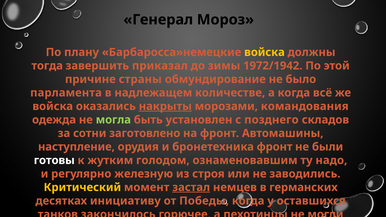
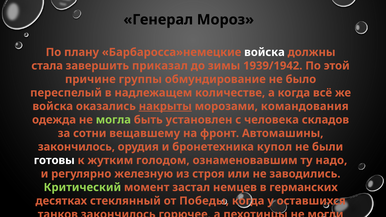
войска colour: yellow -> white (264, 52)
тогда: тогда -> стала (47, 66)
1972/1942: 1972/1942 -> 1939/1942 (273, 66)
страны: страны -> группы (140, 79)
парламента: парламента -> переспелый (66, 93)
позднего: позднего -> человека (271, 120)
заготовлено: заготовлено -> вещавшему (145, 133)
наступление: наступление -> закончилось (76, 147)
бронетехника фронт: фронт -> купол (274, 147)
Критический colour: yellow -> light green (82, 187)
застал underline: present -> none (191, 187)
инициативу: инициативу -> стеклянный (125, 201)
